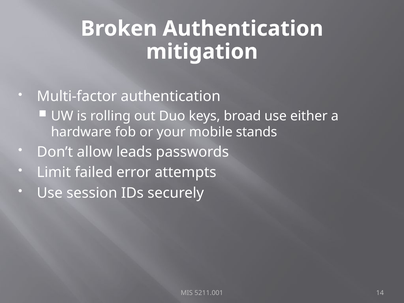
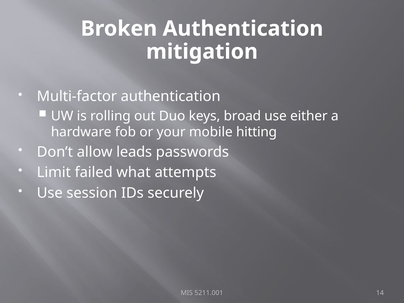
stands: stands -> hitting (256, 132)
error: error -> what (134, 172)
